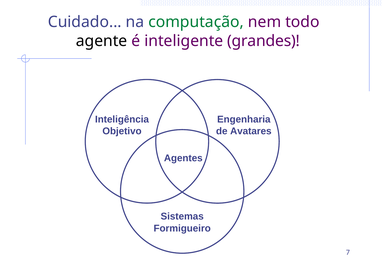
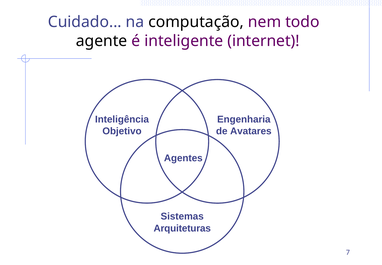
computação colour: green -> black (196, 22)
grandes: grandes -> internet (263, 41)
Formigueiro: Formigueiro -> Arquiteturas (182, 228)
